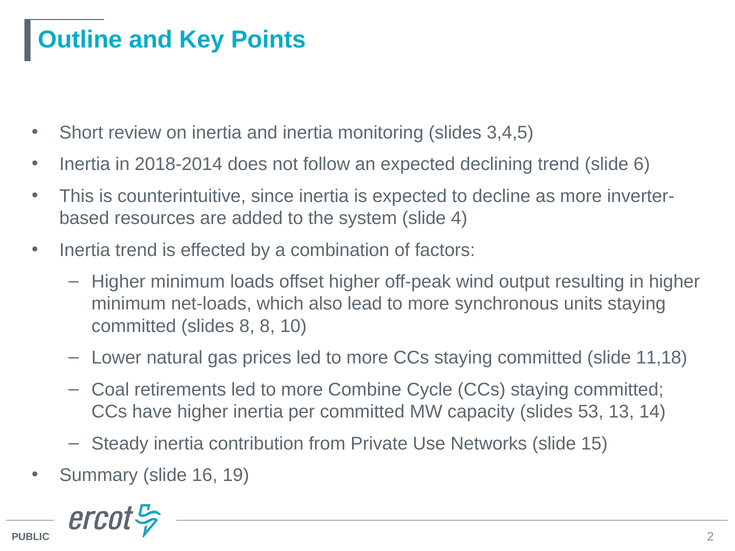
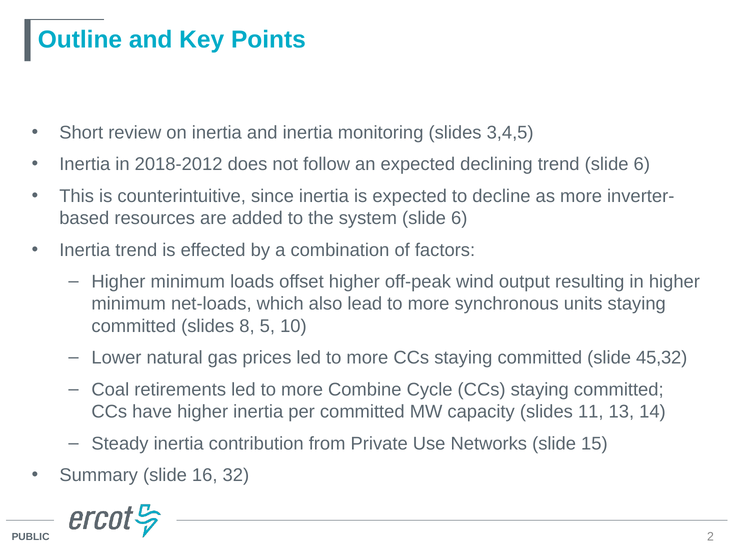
2018-2014: 2018-2014 -> 2018-2012 (179, 164)
system slide 4: 4 -> 6 (459, 218)
8 8: 8 -> 5 (267, 326)
11,18: 11,18 -> 45,32 (662, 358)
53: 53 -> 11 (591, 412)
19: 19 -> 32 (236, 476)
